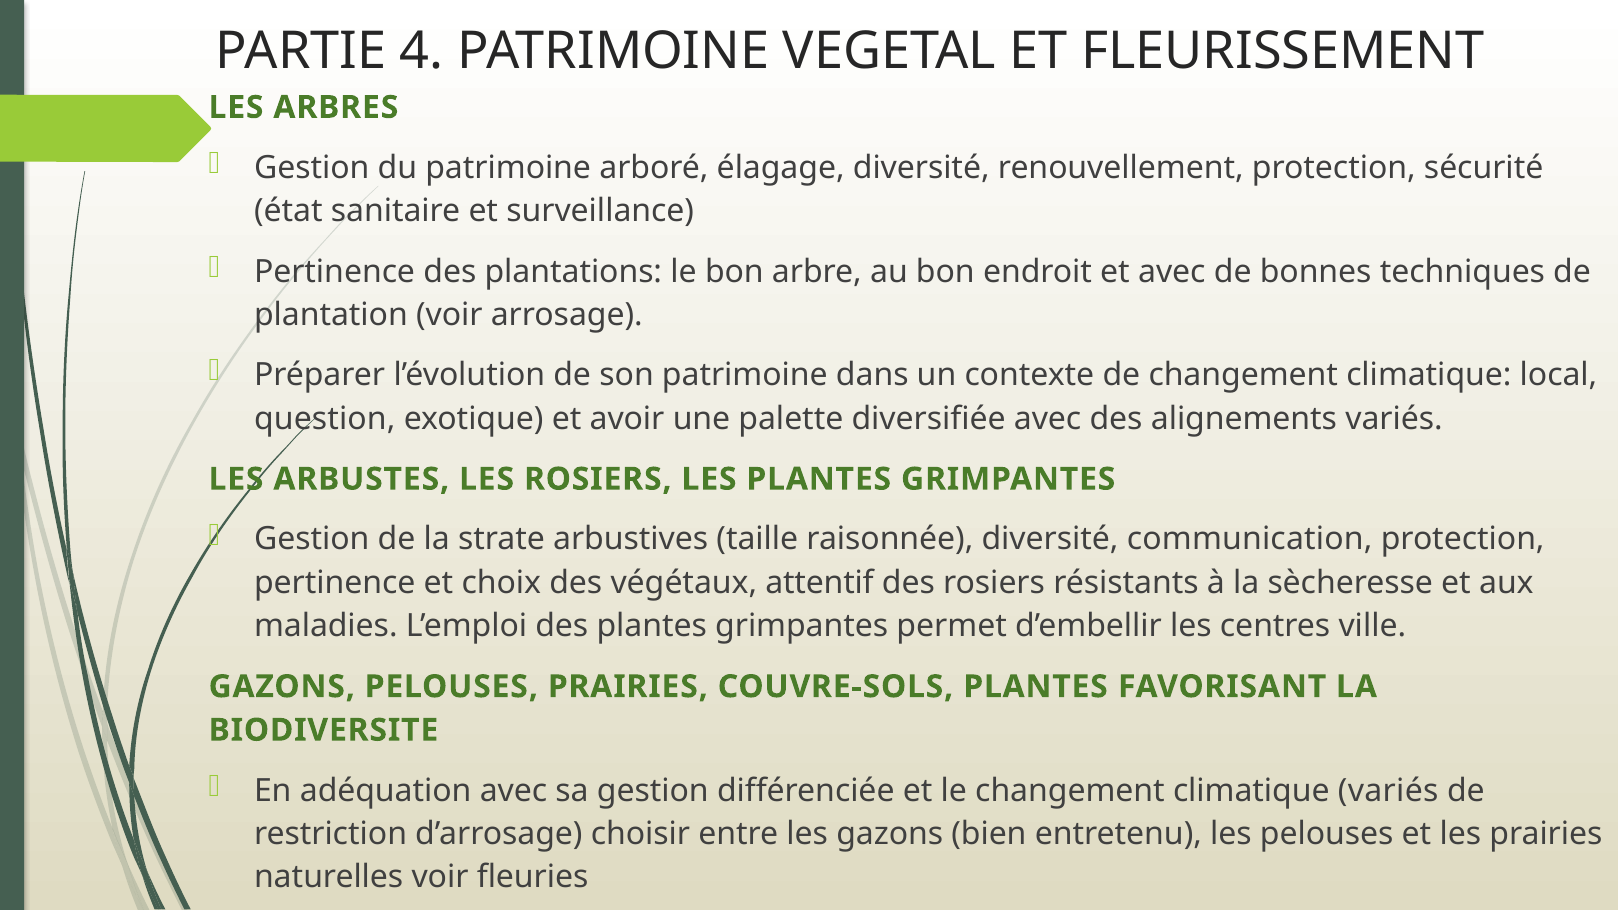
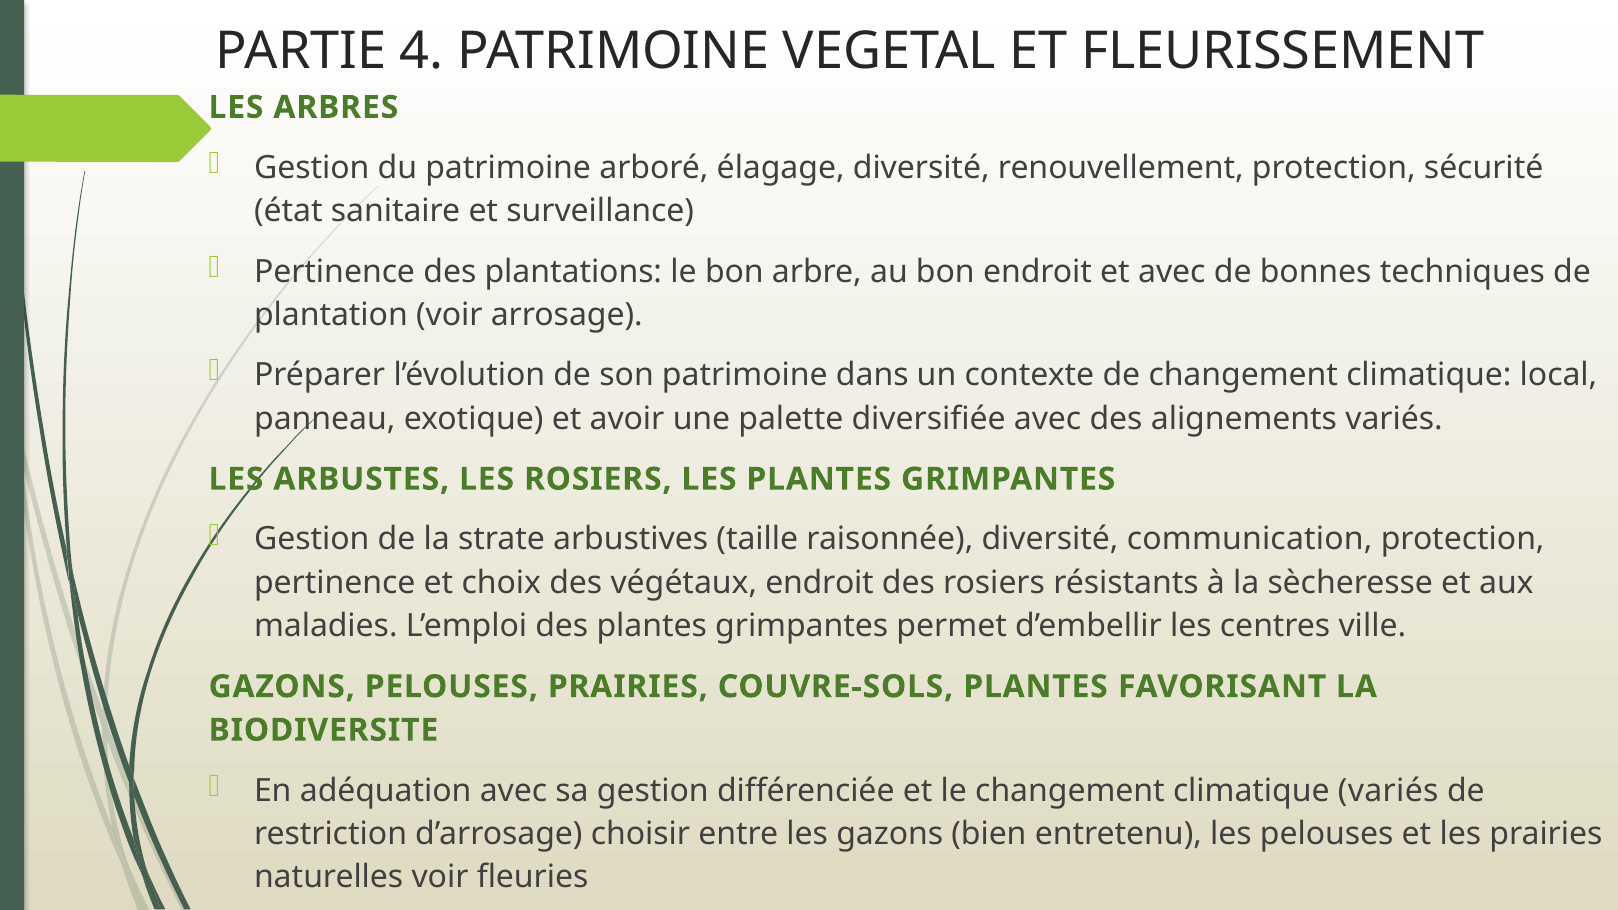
question: question -> panneau (325, 419)
végétaux attentif: attentif -> endroit (820, 583)
